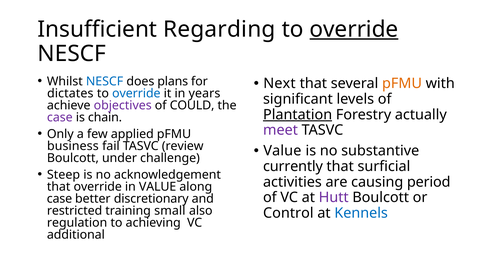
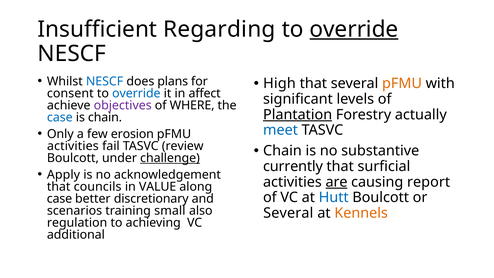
Next: Next -> High (279, 83)
dictates: dictates -> consent (70, 93)
years: years -> affect (205, 93)
COULD: COULD -> WHERE (192, 105)
case colour: purple -> blue (60, 117)
meet colour: purple -> blue (280, 130)
applied: applied -> erosion (132, 134)
business: business -> activities (73, 146)
Value: Value -> Chain (282, 151)
challenge underline: none -> present (170, 158)
Steep: Steep -> Apply (63, 175)
are underline: none -> present (337, 182)
period: period -> report (429, 182)
that override: override -> councils (98, 187)
Hutt colour: purple -> blue (334, 197)
restricted: restricted -> scenarios (75, 211)
Control: Control -> Several (288, 213)
Kennels colour: blue -> orange (361, 213)
